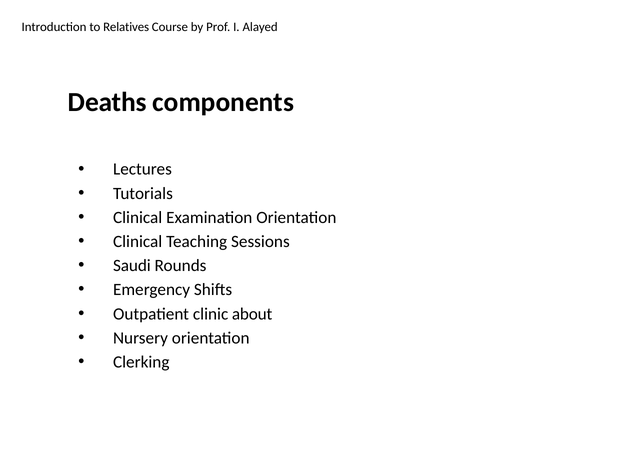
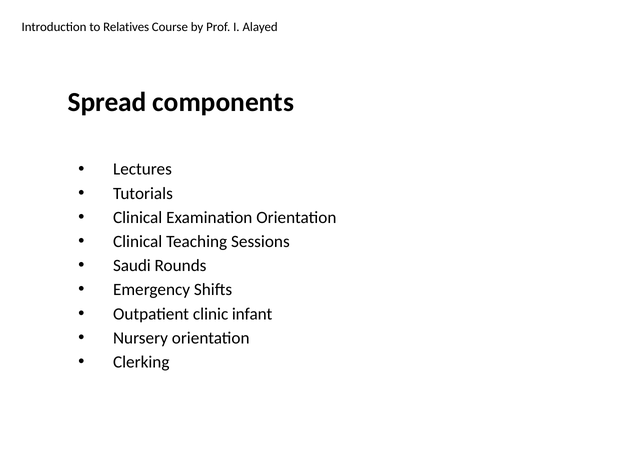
Deaths: Deaths -> Spread (107, 102)
about: about -> infant (252, 314)
